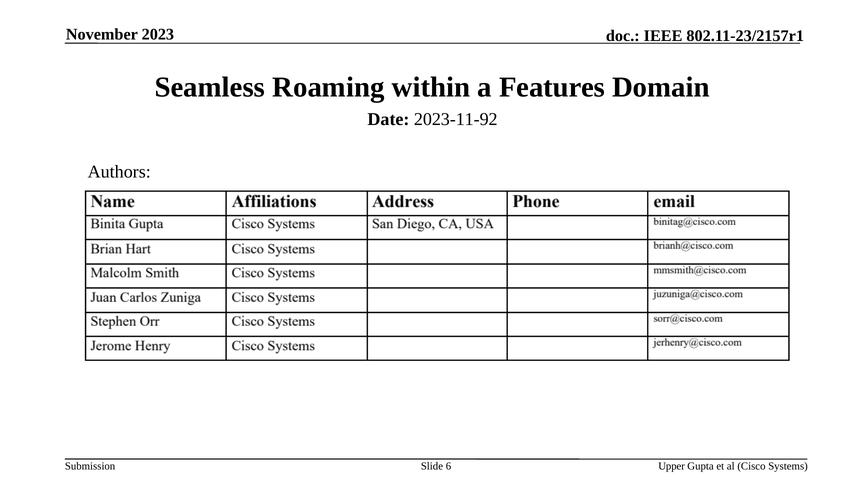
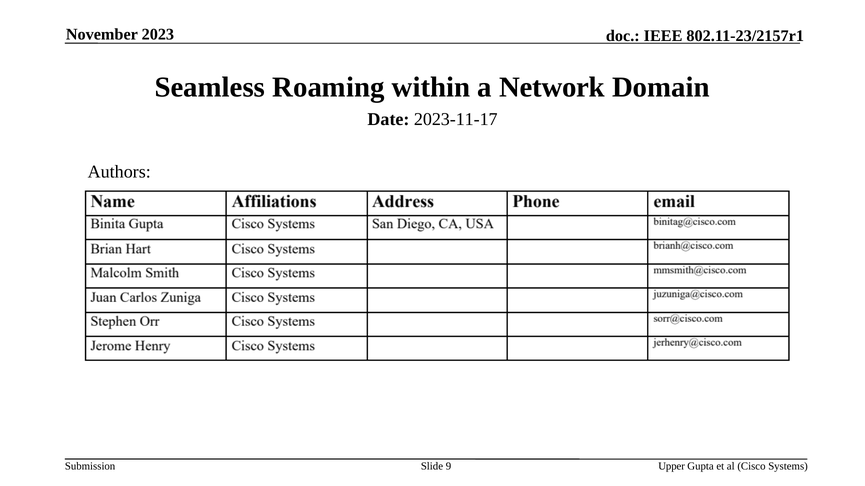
Features: Features -> Network (552, 87)
2023-11-92: 2023-11-92 -> 2023-11-17 (456, 119)
6: 6 -> 9 (448, 467)
